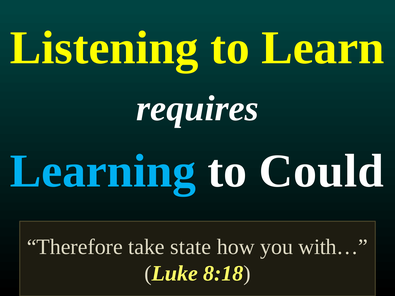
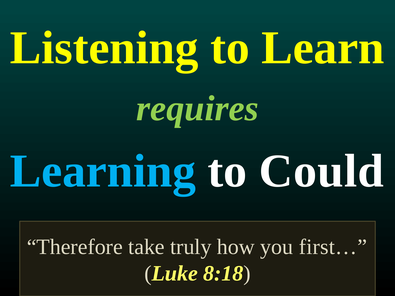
requires colour: white -> light green (197, 108)
state: state -> truly (191, 247)
with…: with… -> first… (333, 247)
